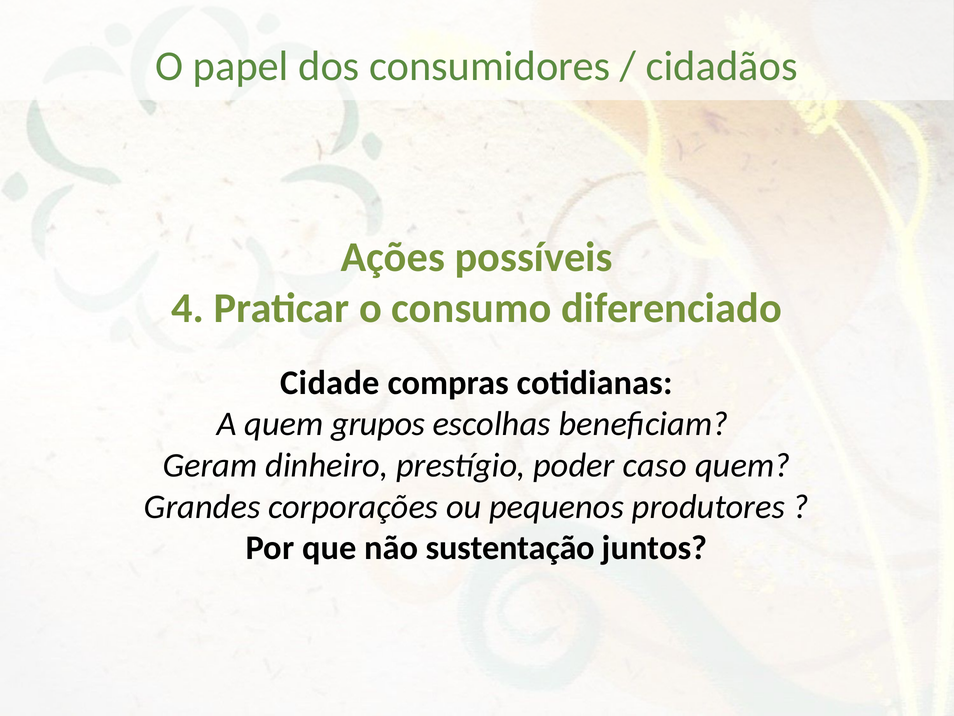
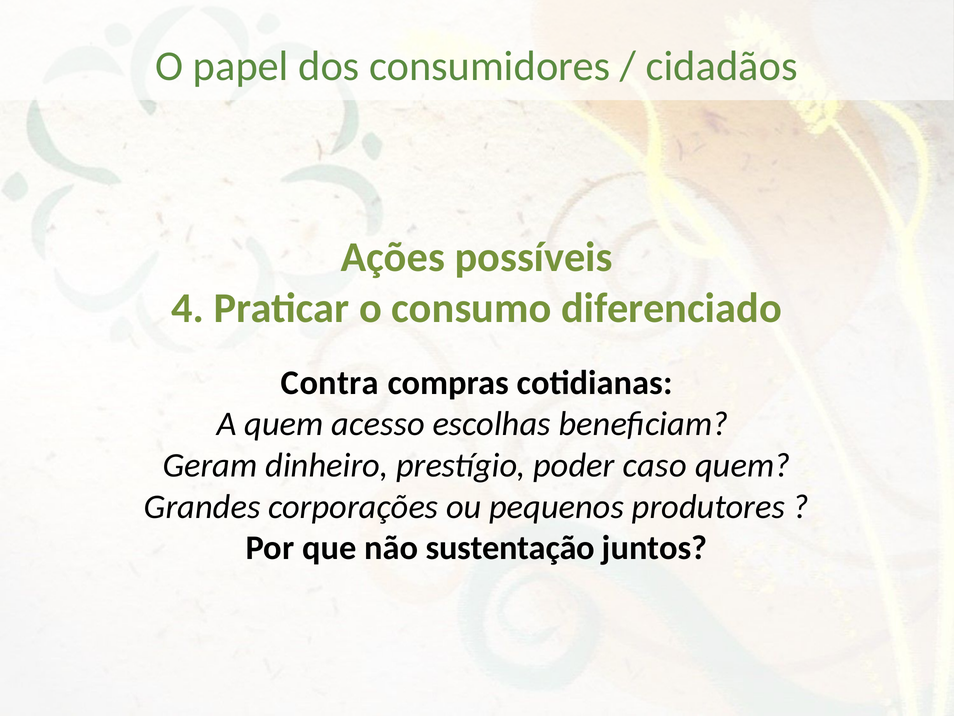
Cidade: Cidade -> Contra (330, 382)
grupos: grupos -> acesso (378, 424)
